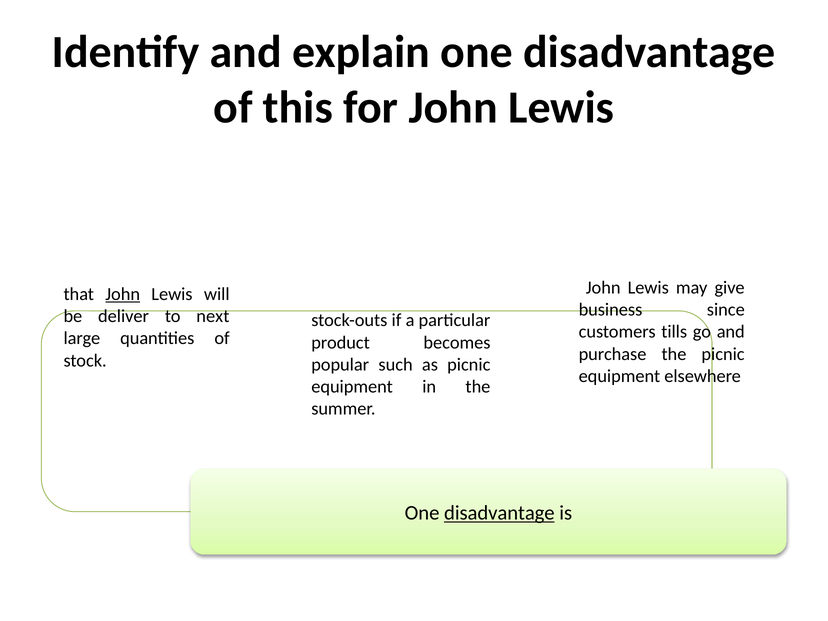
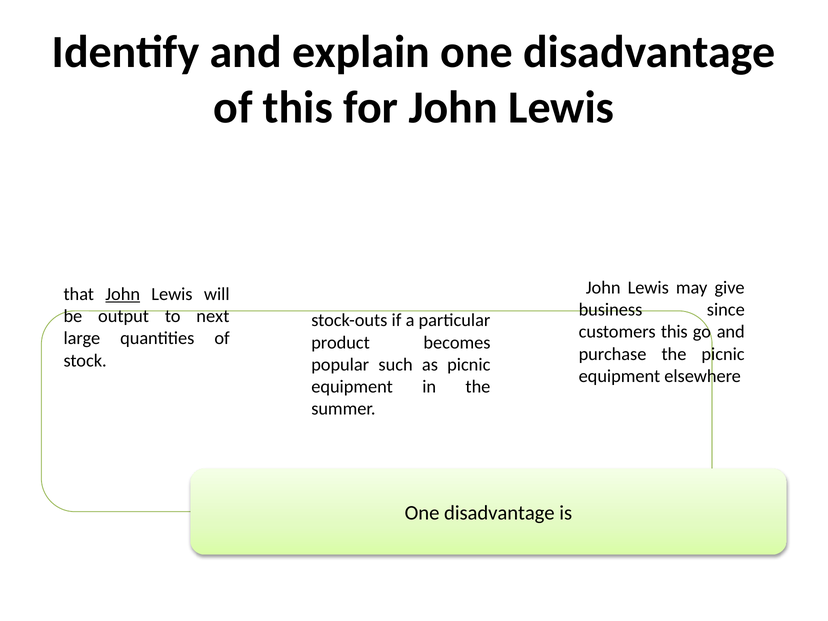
deliver: deliver -> output (124, 316)
customers tills: tills -> this (674, 332)
disadvantage underline: present -> none (499, 513)
